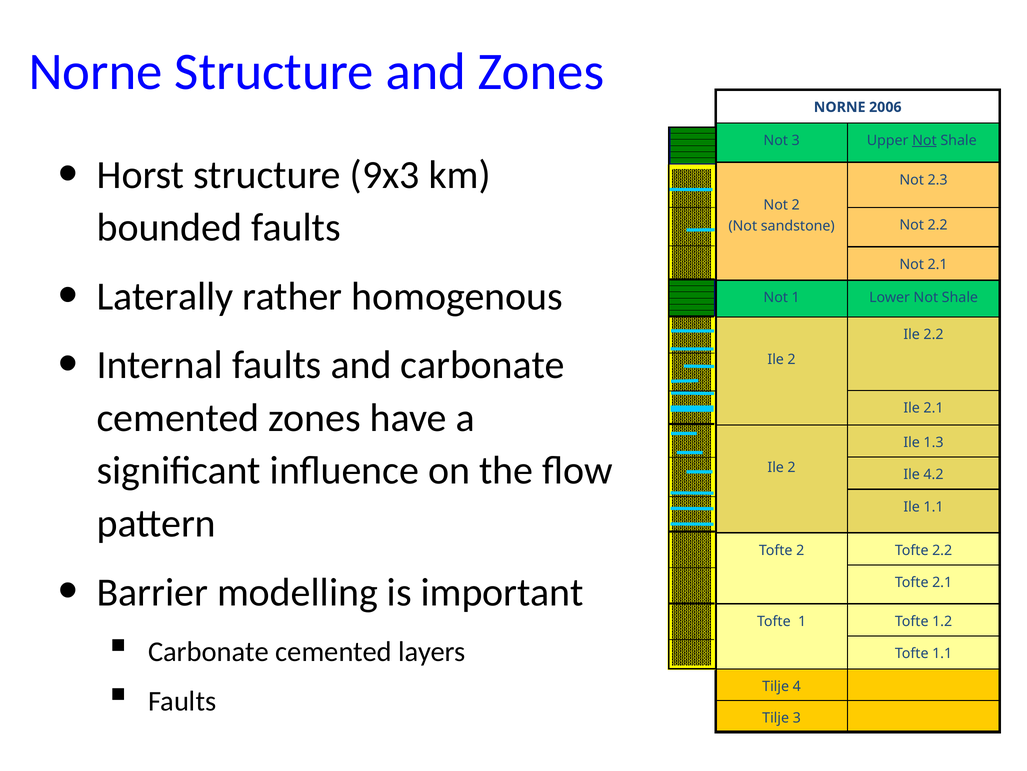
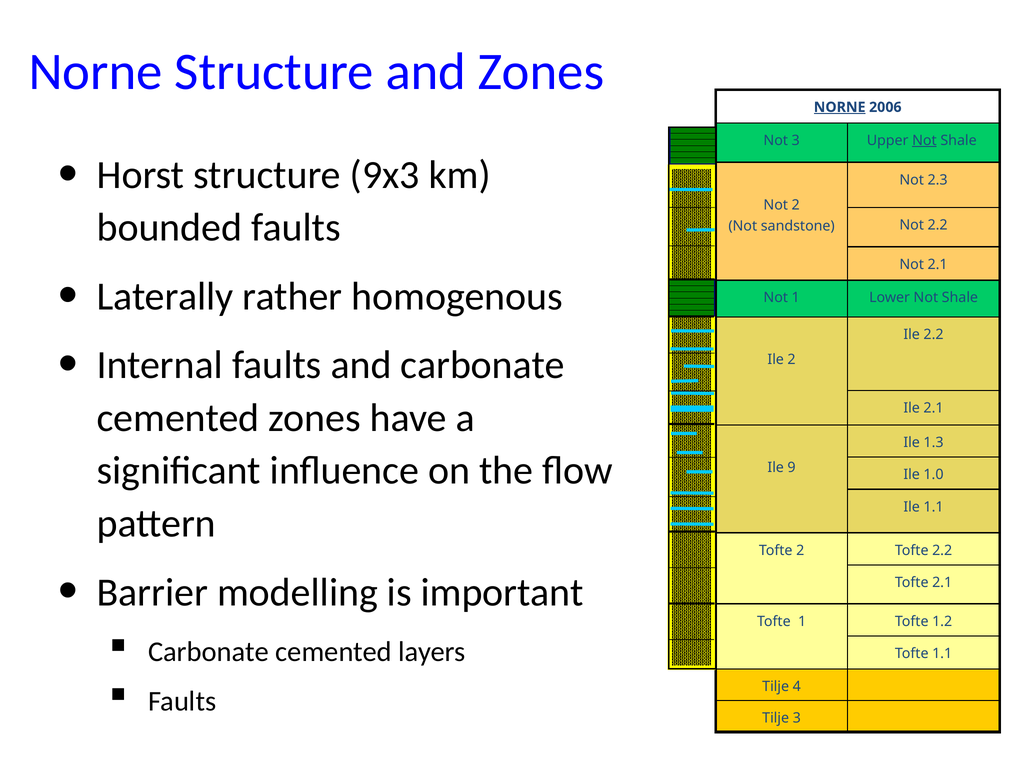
NORNE underline: none -> present (840, 107)
2: 2 -> 9 (792, 467)
4.2: 4.2 -> 1.0 (934, 474)
